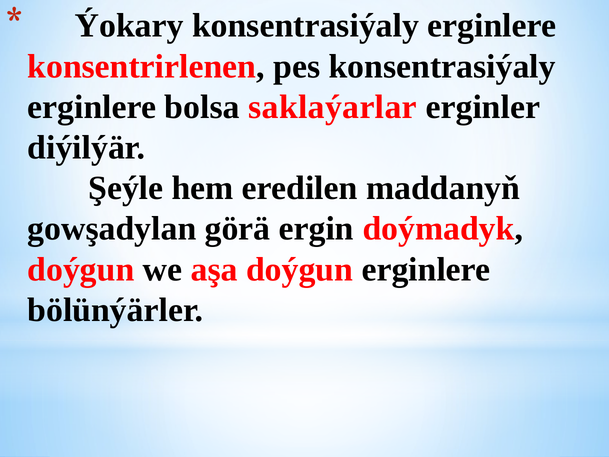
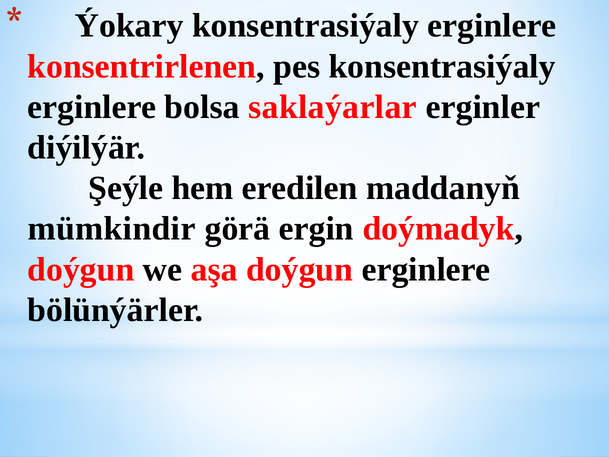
gowşadylan: gowşadylan -> mümkindir (112, 229)
